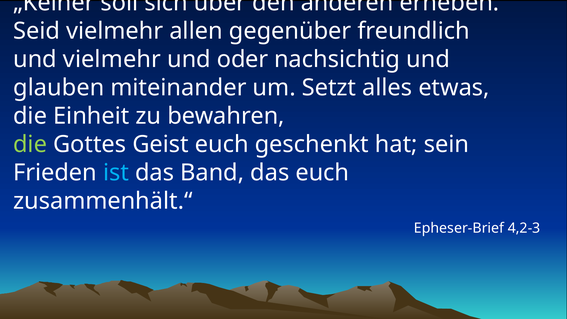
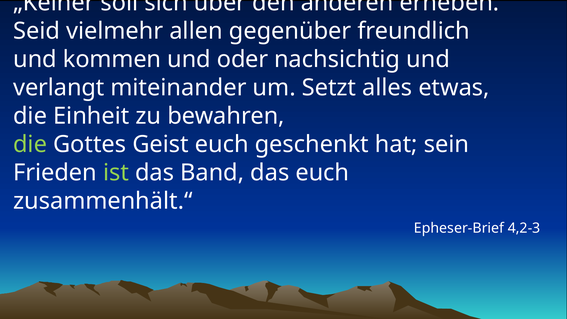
und vielmehr: vielmehr -> kommen (112, 59)
glauben: glauben -> verlangt (59, 88)
ist colour: light blue -> light green (116, 173)
